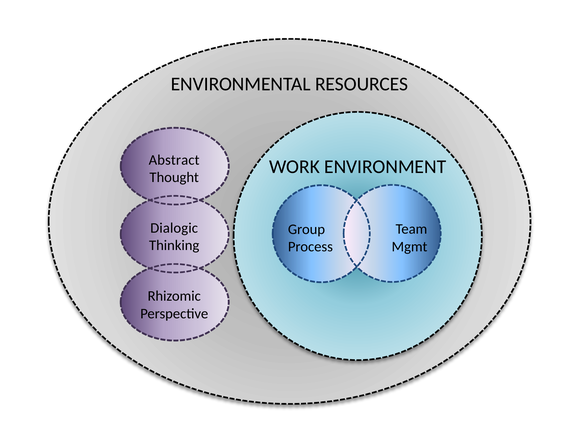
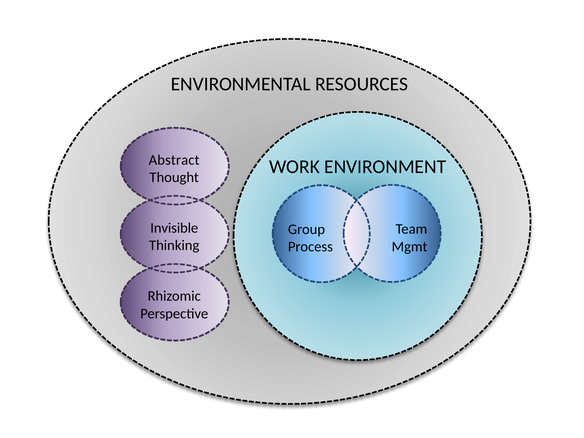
Dialogic: Dialogic -> Invisible (174, 228)
